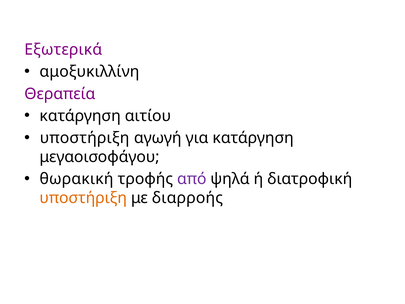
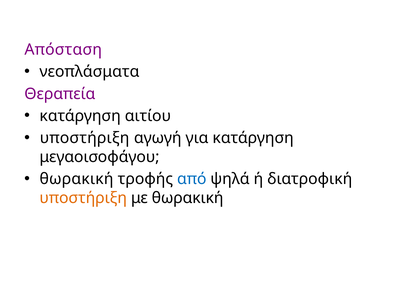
Εξωτερικά: Εξωτερικά -> Απόσταση (63, 50)
αμοξυκιλλίνη: αμοξυκιλλίνη -> νεοπλάσματα (89, 72)
από colour: purple -> blue (192, 179)
με διαρροής: διαρροής -> θωρακική (188, 198)
